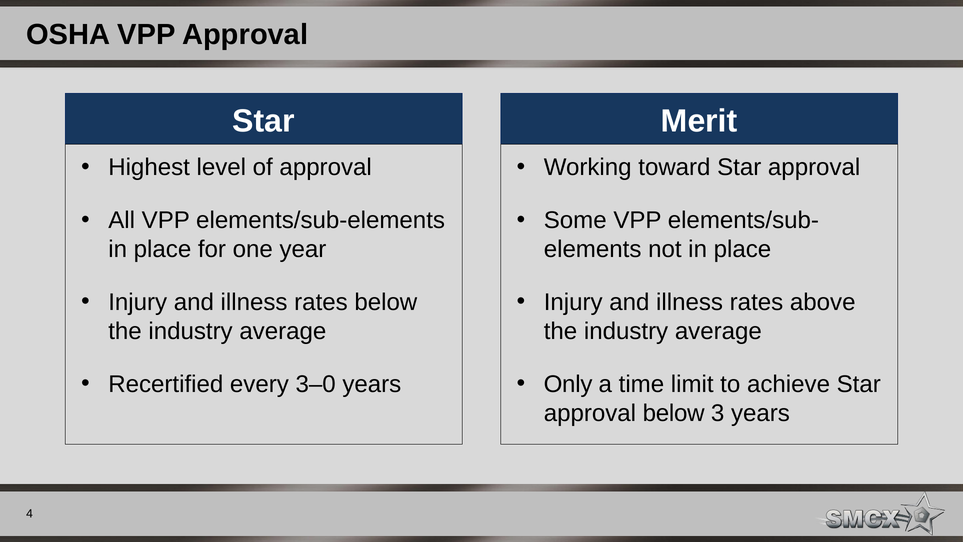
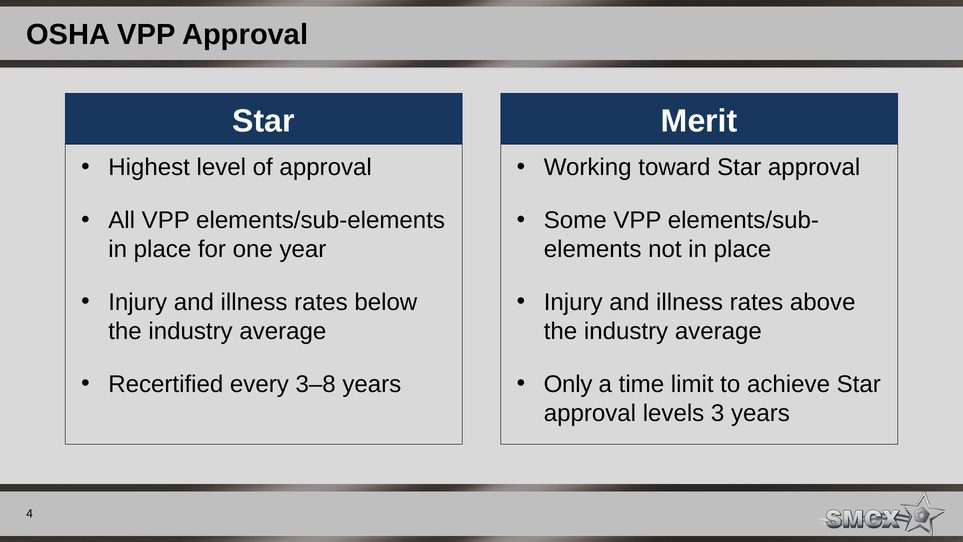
3–0: 3–0 -> 3–8 (316, 384)
approval below: below -> levels (674, 413)
